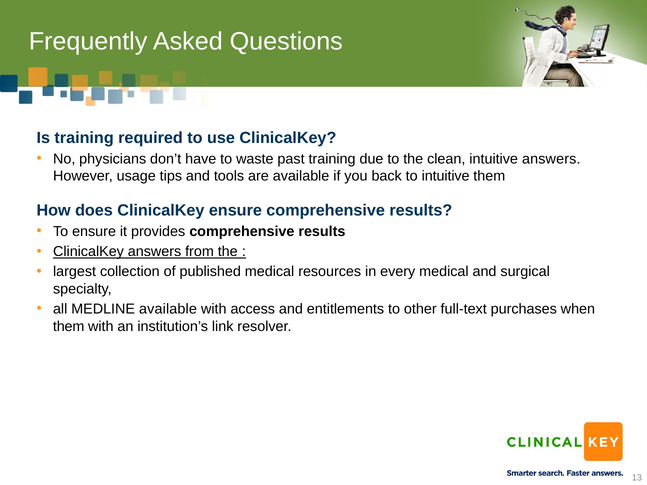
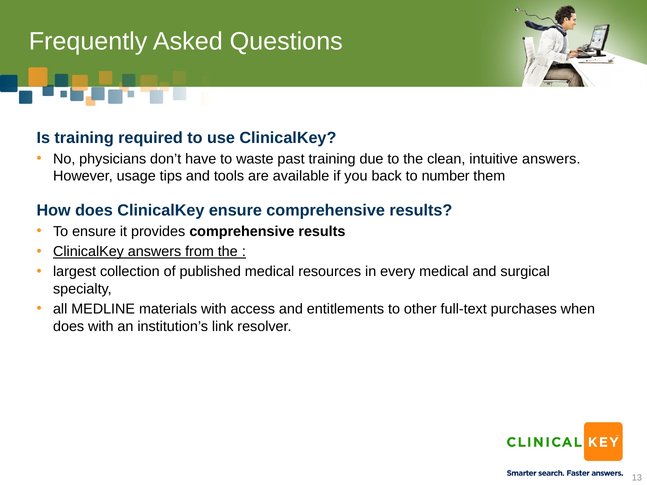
to intuitive: intuitive -> number (446, 176)
MEDLINE available: available -> materials (168, 309)
them: them -> does (69, 327)
